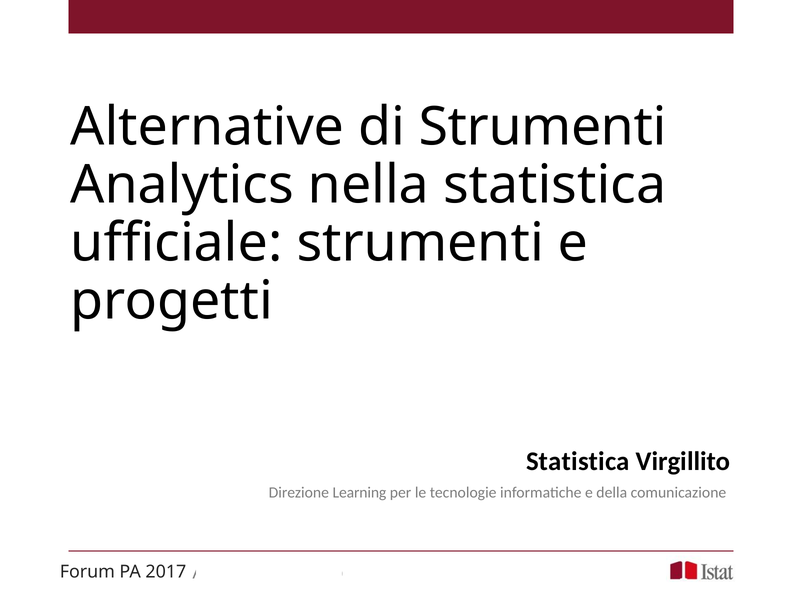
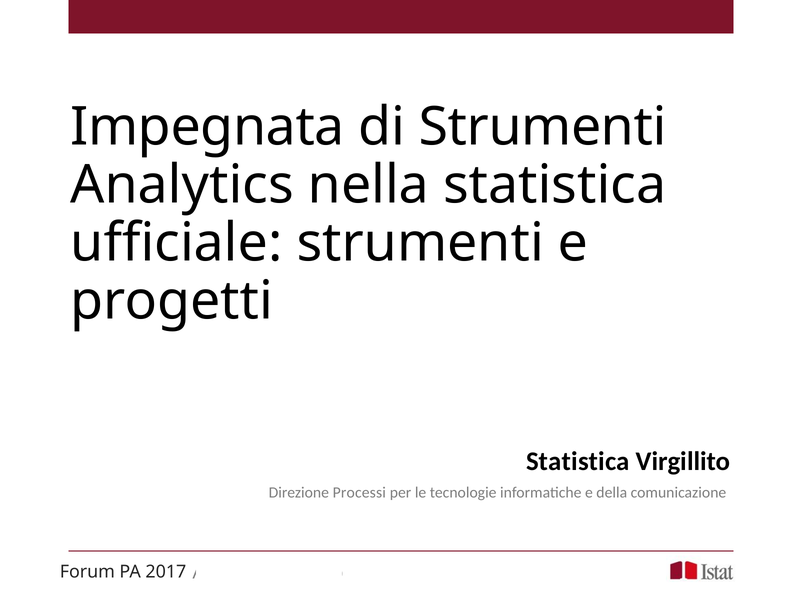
Alternative: Alternative -> Impegnata (207, 127)
Learning: Learning -> Processi (359, 493)
